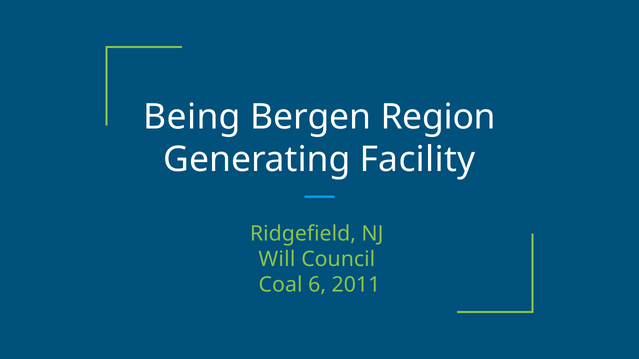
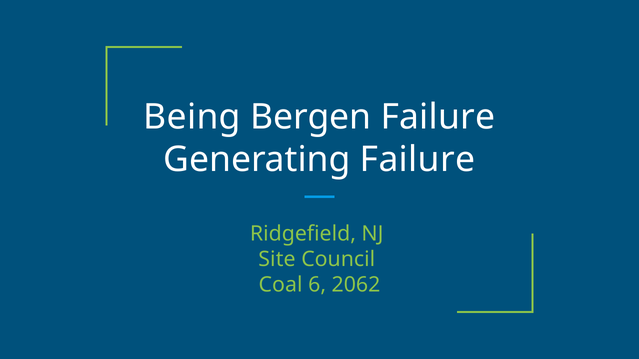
Bergen Region: Region -> Failure (438, 117)
Generating Facility: Facility -> Failure (417, 160)
Will: Will -> Site (277, 259)
2011: 2011 -> 2062 (356, 285)
